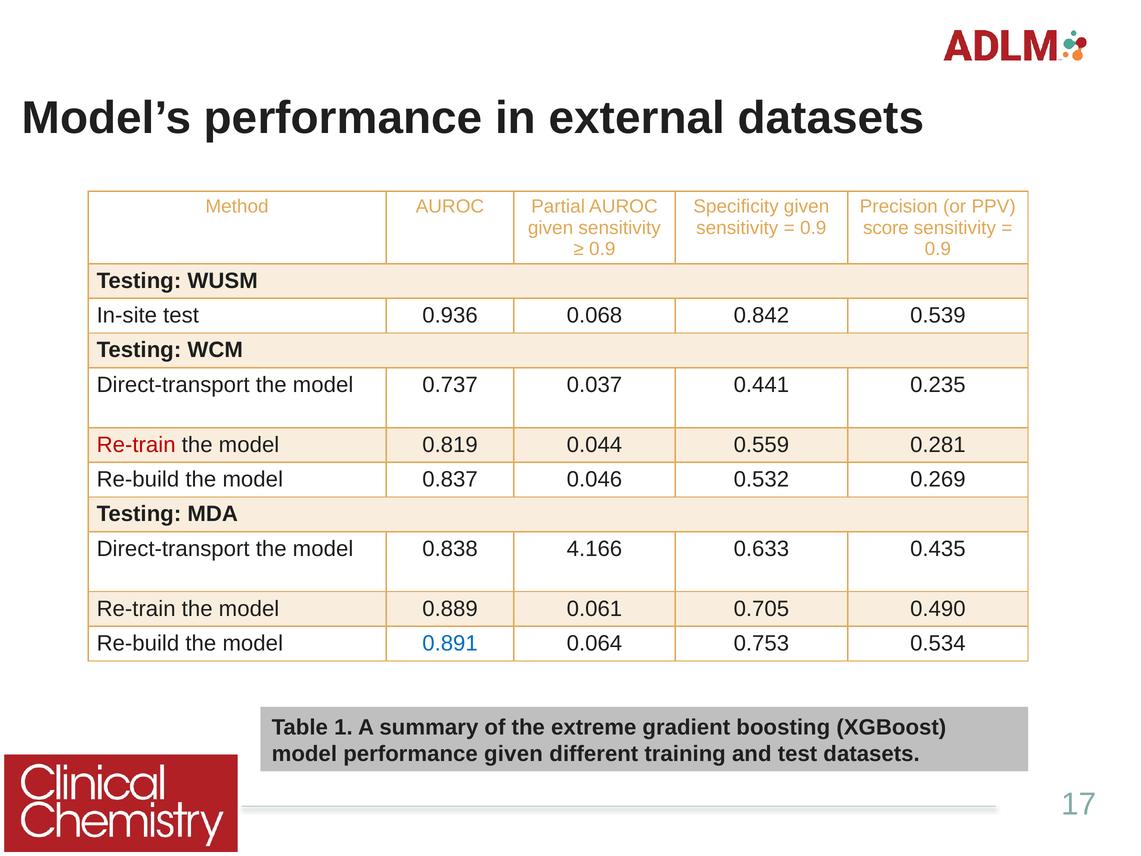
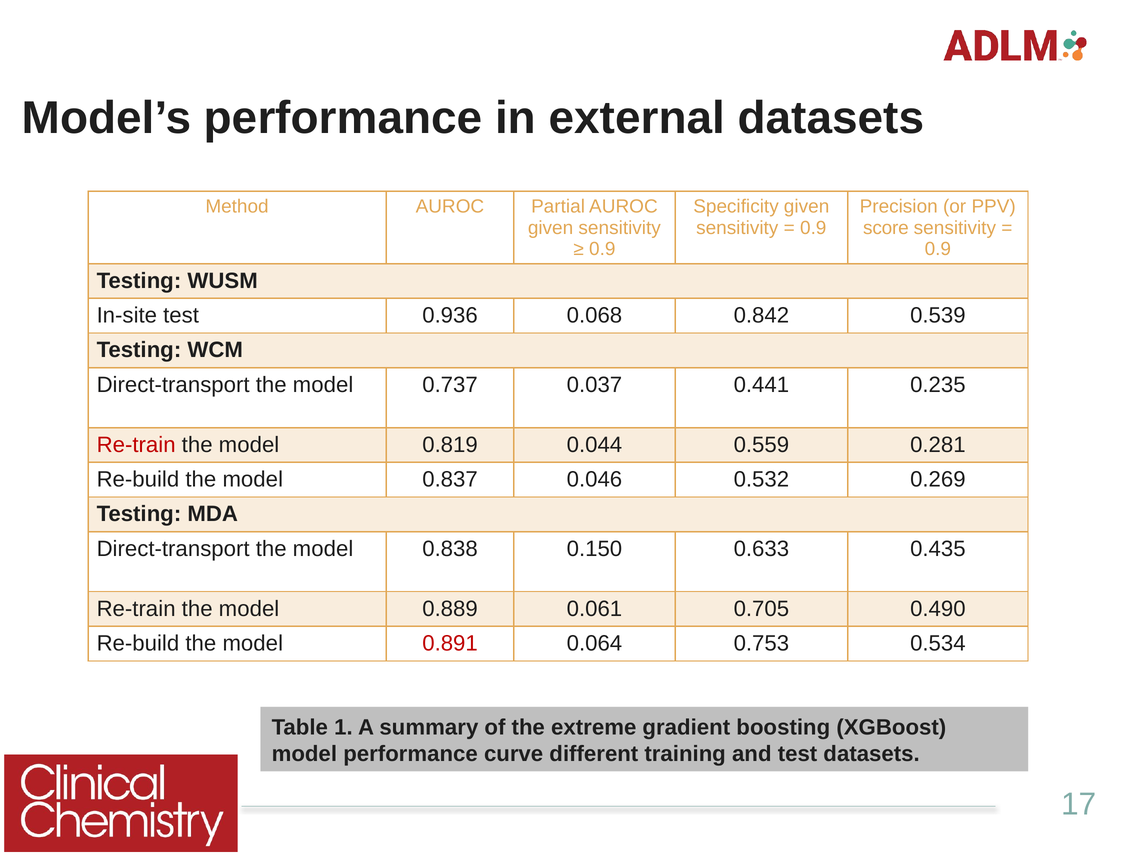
4.166: 4.166 -> 0.150 (594, 549)
0.891 colour: blue -> red (450, 643)
performance given: given -> curve (514, 754)
